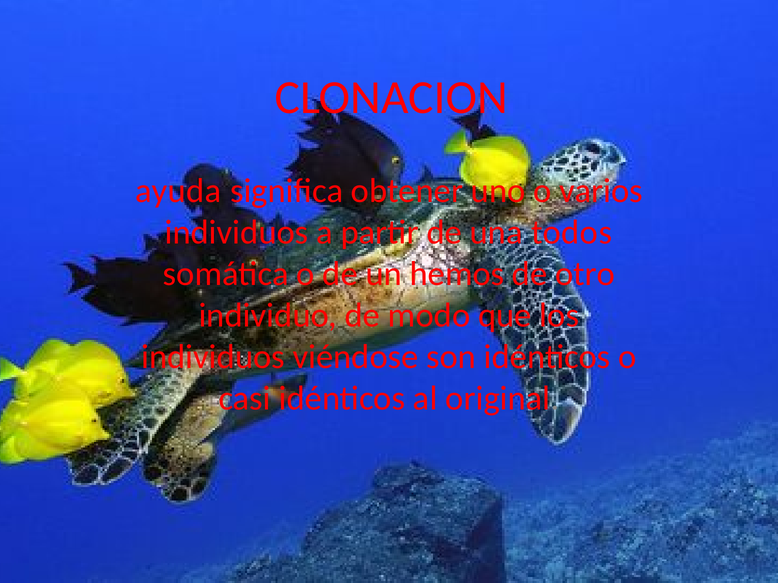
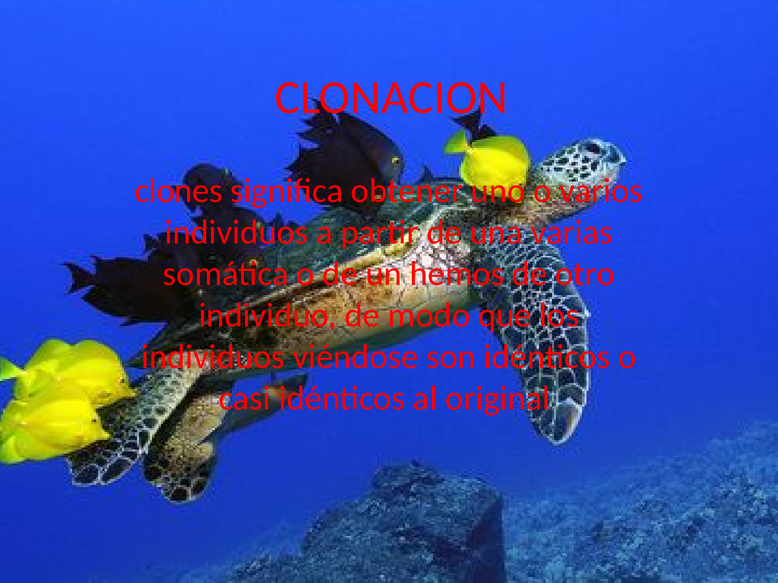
ayuda: ayuda -> clones (179, 191)
todos: todos -> varias (572, 233)
